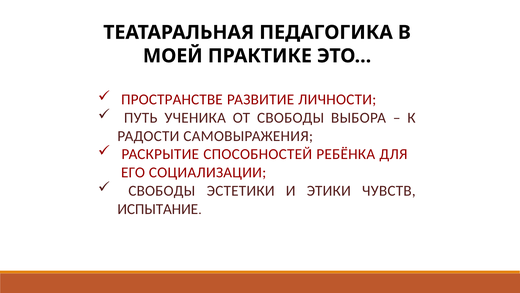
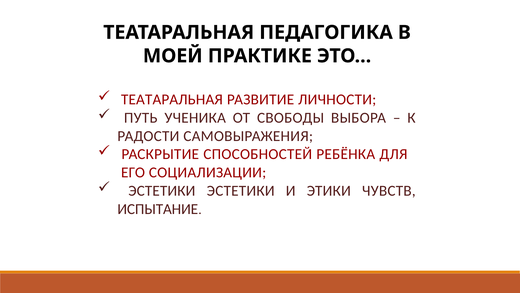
ПРОСТРАНСТВЕ: ПРОСТРАНСТВЕ -> ТЕАТАРАЛЬНАЯ (172, 99)
СВОБОДЫ: СВОБОДЫ -> ЭСТЕТИКИ (162, 190)
